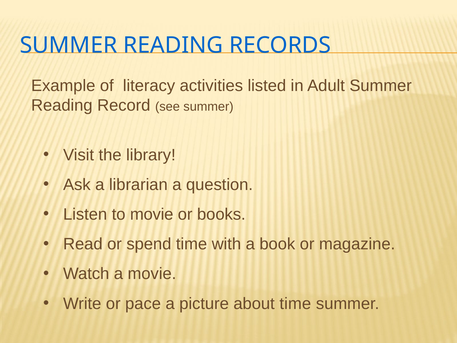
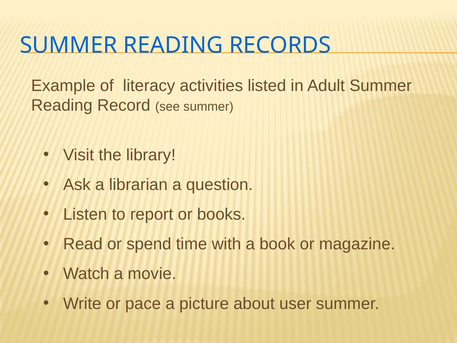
to movie: movie -> report (152, 214)
about time: time -> user (295, 303)
